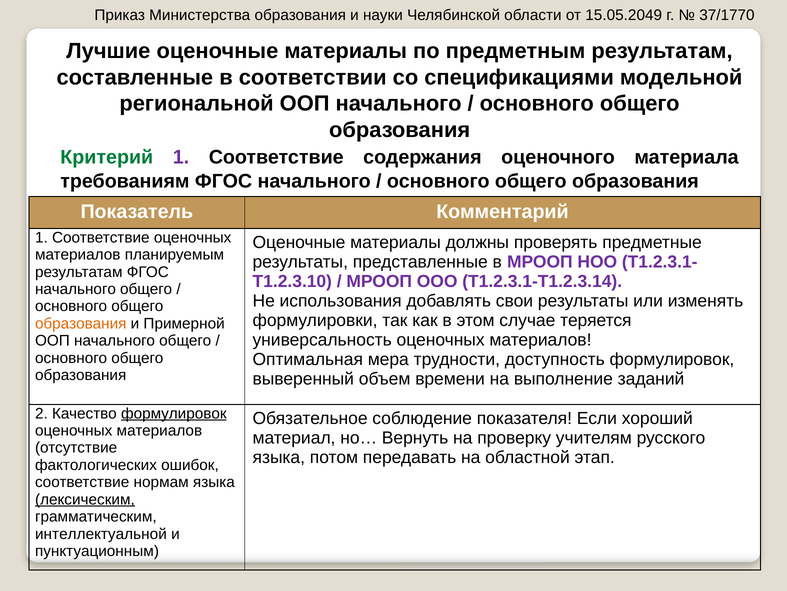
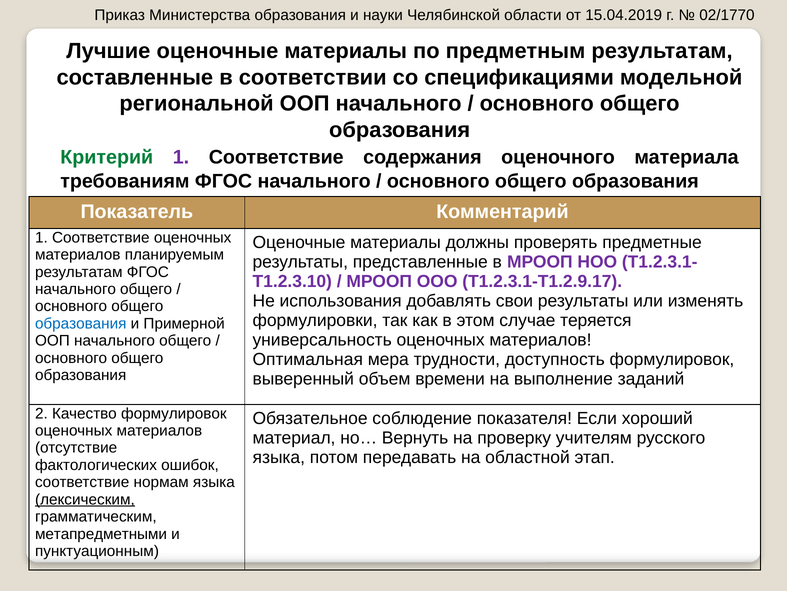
15.05.2049: 15.05.2049 -> 15.04.2019 (624, 15)
37/1770: 37/1770 -> 02/1770 (727, 15)
Т1.2.3.1-Т1.2.3.14: Т1.2.3.1-Т1.2.3.14 -> Т1.2.3.1-Т1.2.9.17 (542, 281)
образования colour: orange -> blue (81, 323)
формулировок underline: present -> none (174, 413)
интеллектуальной: интеллектуальной -> метапредметными (101, 533)
